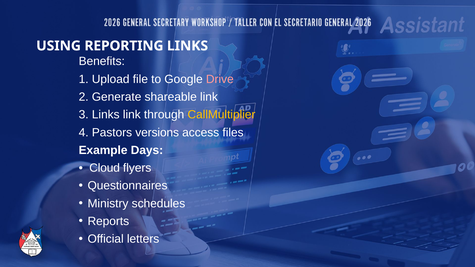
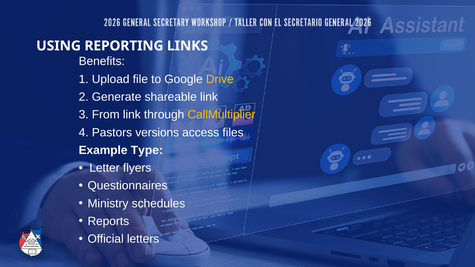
Drive colour: pink -> yellow (220, 79)
3 Links: Links -> From (106, 115)
Days: Days -> Type (147, 150)
Cloud: Cloud -> Letter (105, 168)
